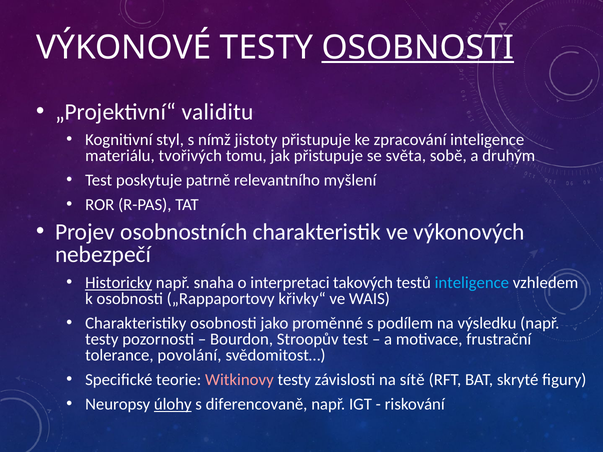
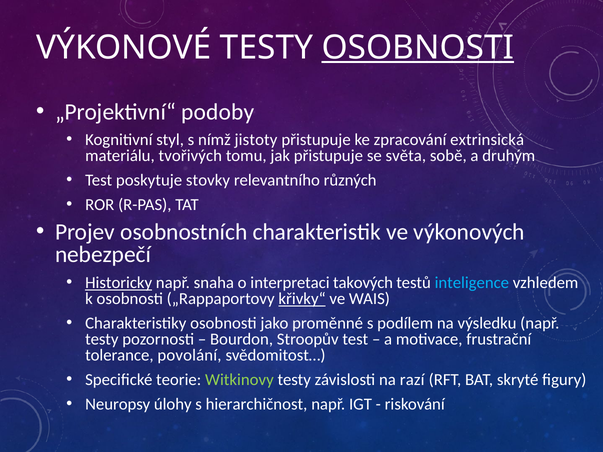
validitu: validitu -> podoby (218, 112)
zpracování inteligence: inteligence -> extrinsická (487, 140)
patrně: patrně -> stovky (208, 180)
myšlení: myšlení -> různých (350, 180)
křivky“ underline: none -> present (302, 299)
Witkinovy colour: pink -> light green (239, 380)
sítě: sítě -> razí (412, 380)
úlohy underline: present -> none (173, 404)
diferencovaně: diferencovaně -> hierarchičnost (257, 404)
